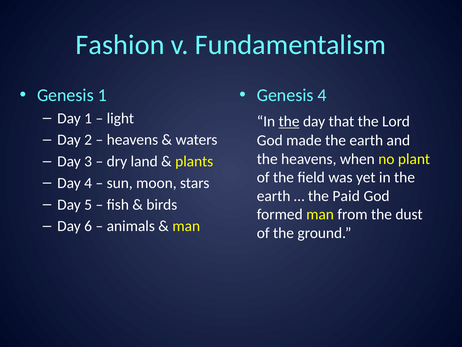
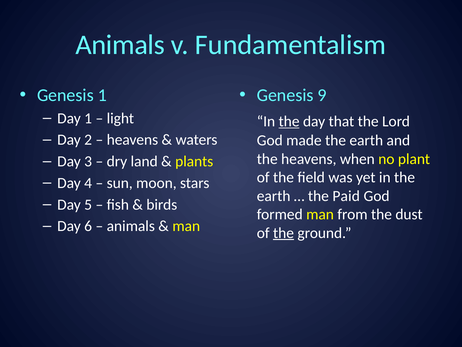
Fashion: Fashion -> Animals (120, 45)
Genesis 4: 4 -> 9 (322, 95)
the underline: none -> present (284, 233)
